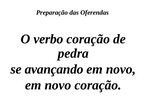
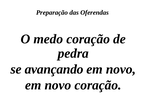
verbo: verbo -> medo (48, 39)
